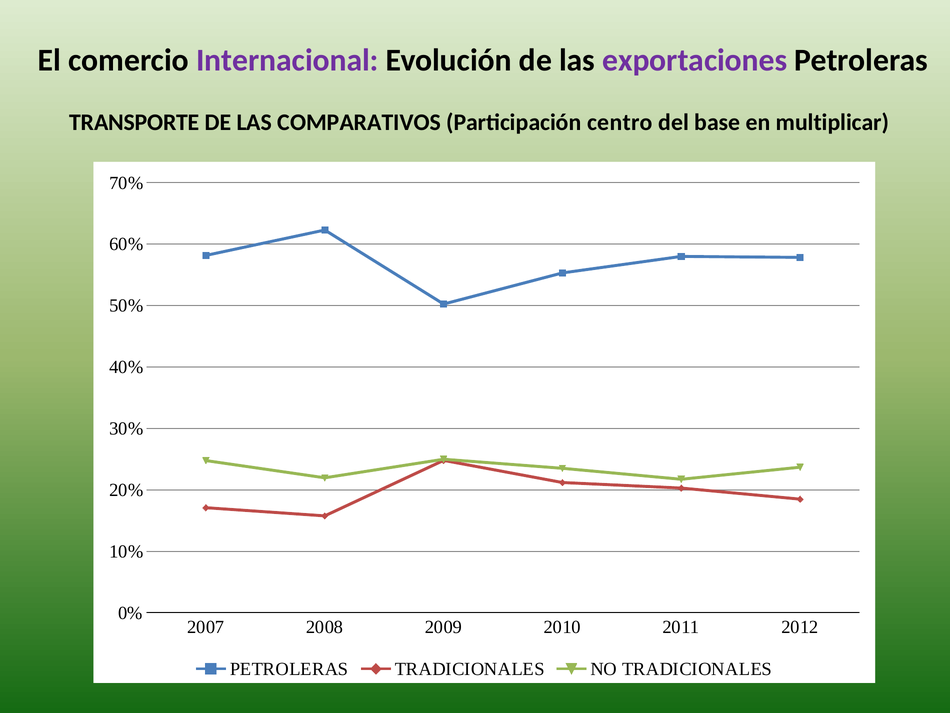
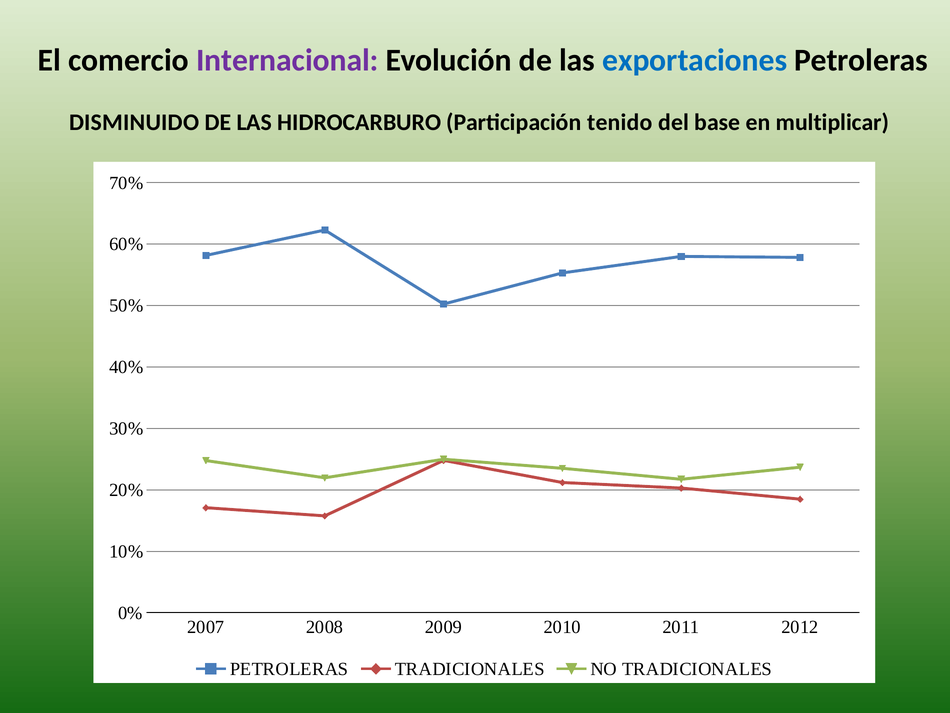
exportaciones colour: purple -> blue (695, 60)
TRANSPORTE: TRANSPORTE -> DISMINUIDO (134, 122)
COMPARATIVOS: COMPARATIVOS -> HIDROCARBURO (359, 122)
centro: centro -> tenido (620, 122)
